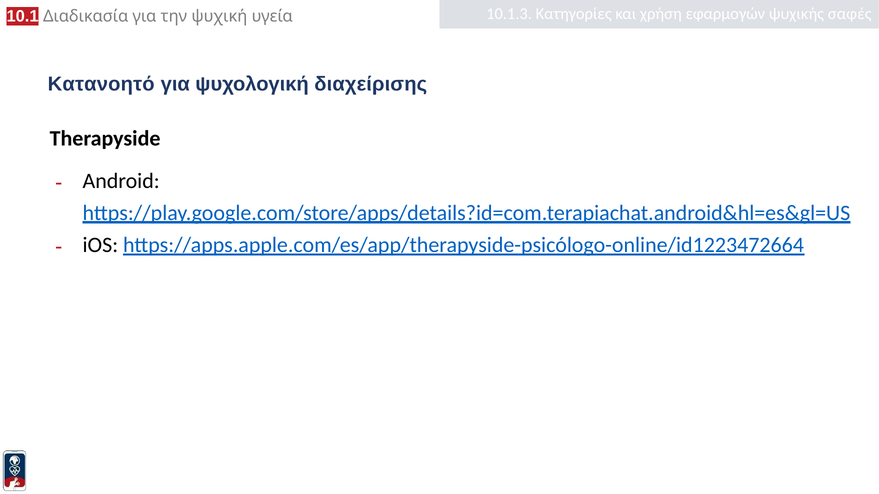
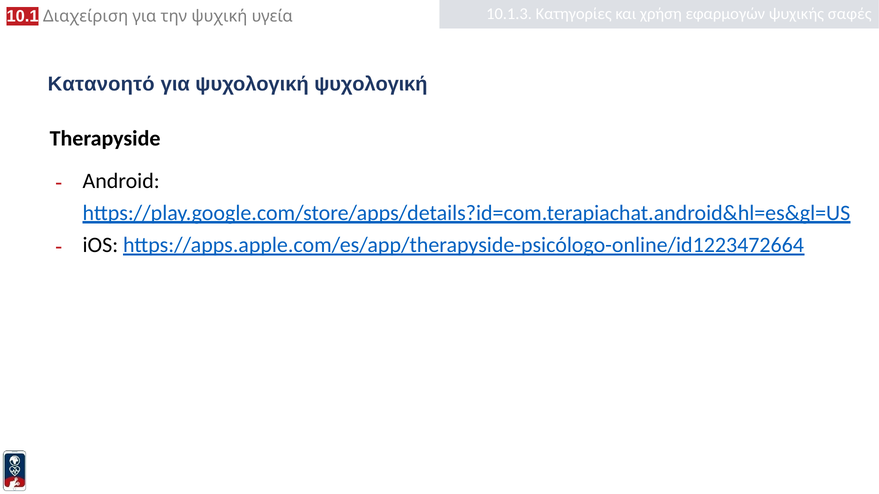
Διαδικασία: Διαδικασία -> Διαχείριση (86, 16)
ψυχολογική διαχείρισης: διαχείρισης -> ψυχολογική (371, 84)
